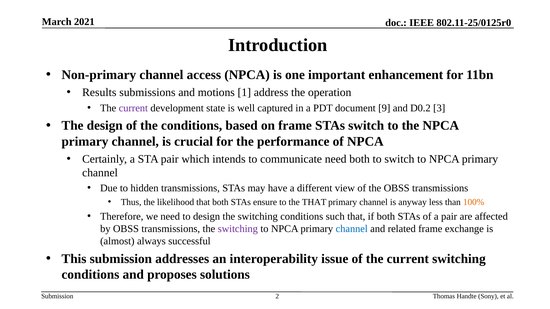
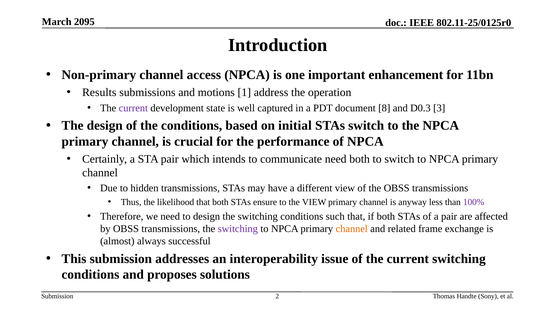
2021: 2021 -> 2095 (84, 22)
9: 9 -> 8 (384, 108)
D0.2: D0.2 -> D0.3 (420, 108)
on frame: frame -> initial (295, 126)
the THAT: THAT -> VIEW (314, 202)
100% colour: orange -> purple (474, 202)
channel colour: blue -> orange (352, 229)
